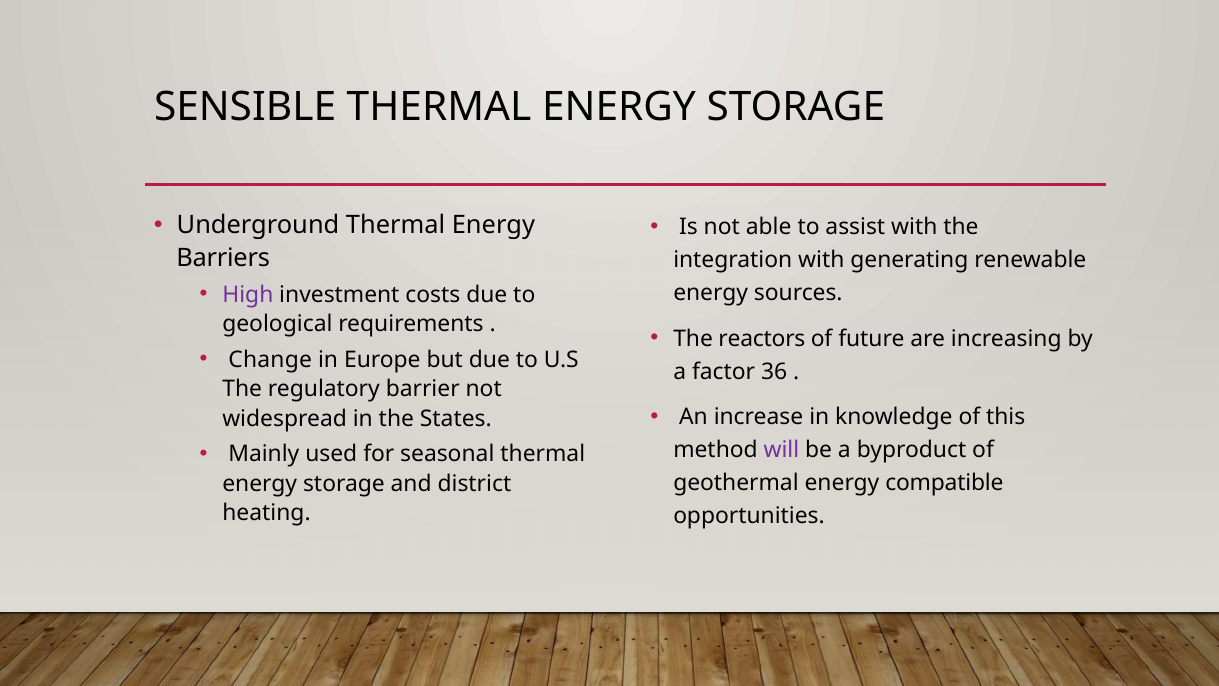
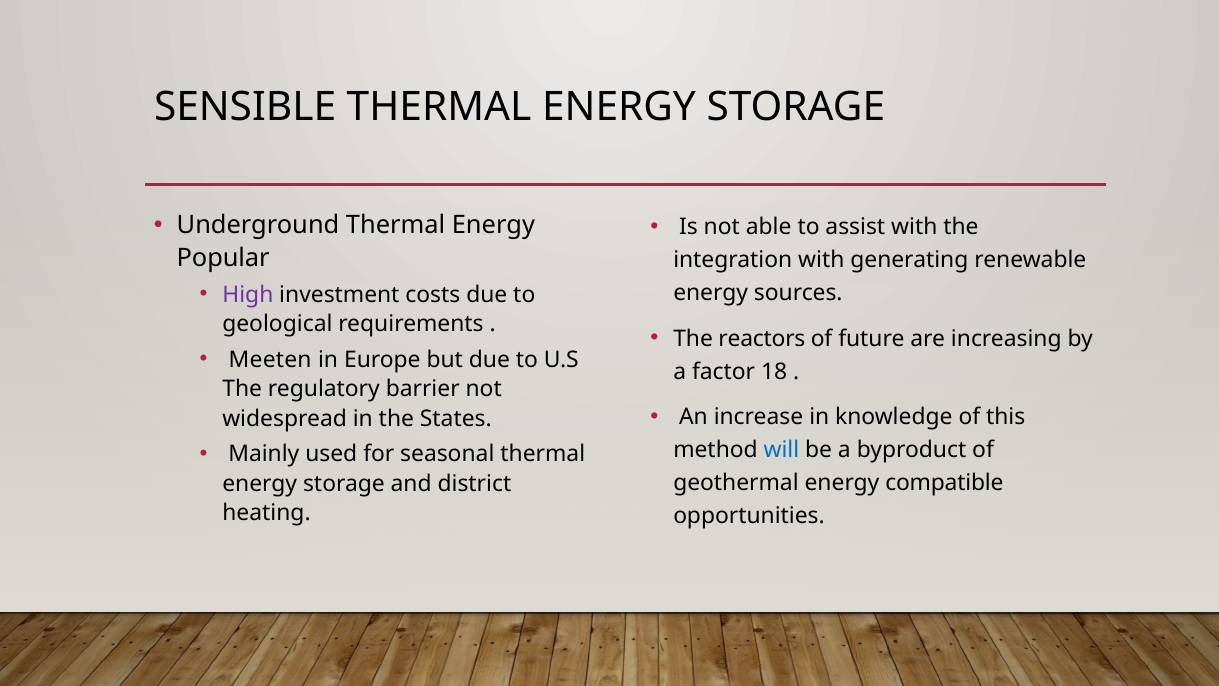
Barriers: Barriers -> Popular (223, 258)
Change: Change -> Meeten (270, 359)
36: 36 -> 18 (774, 371)
will colour: purple -> blue (781, 450)
